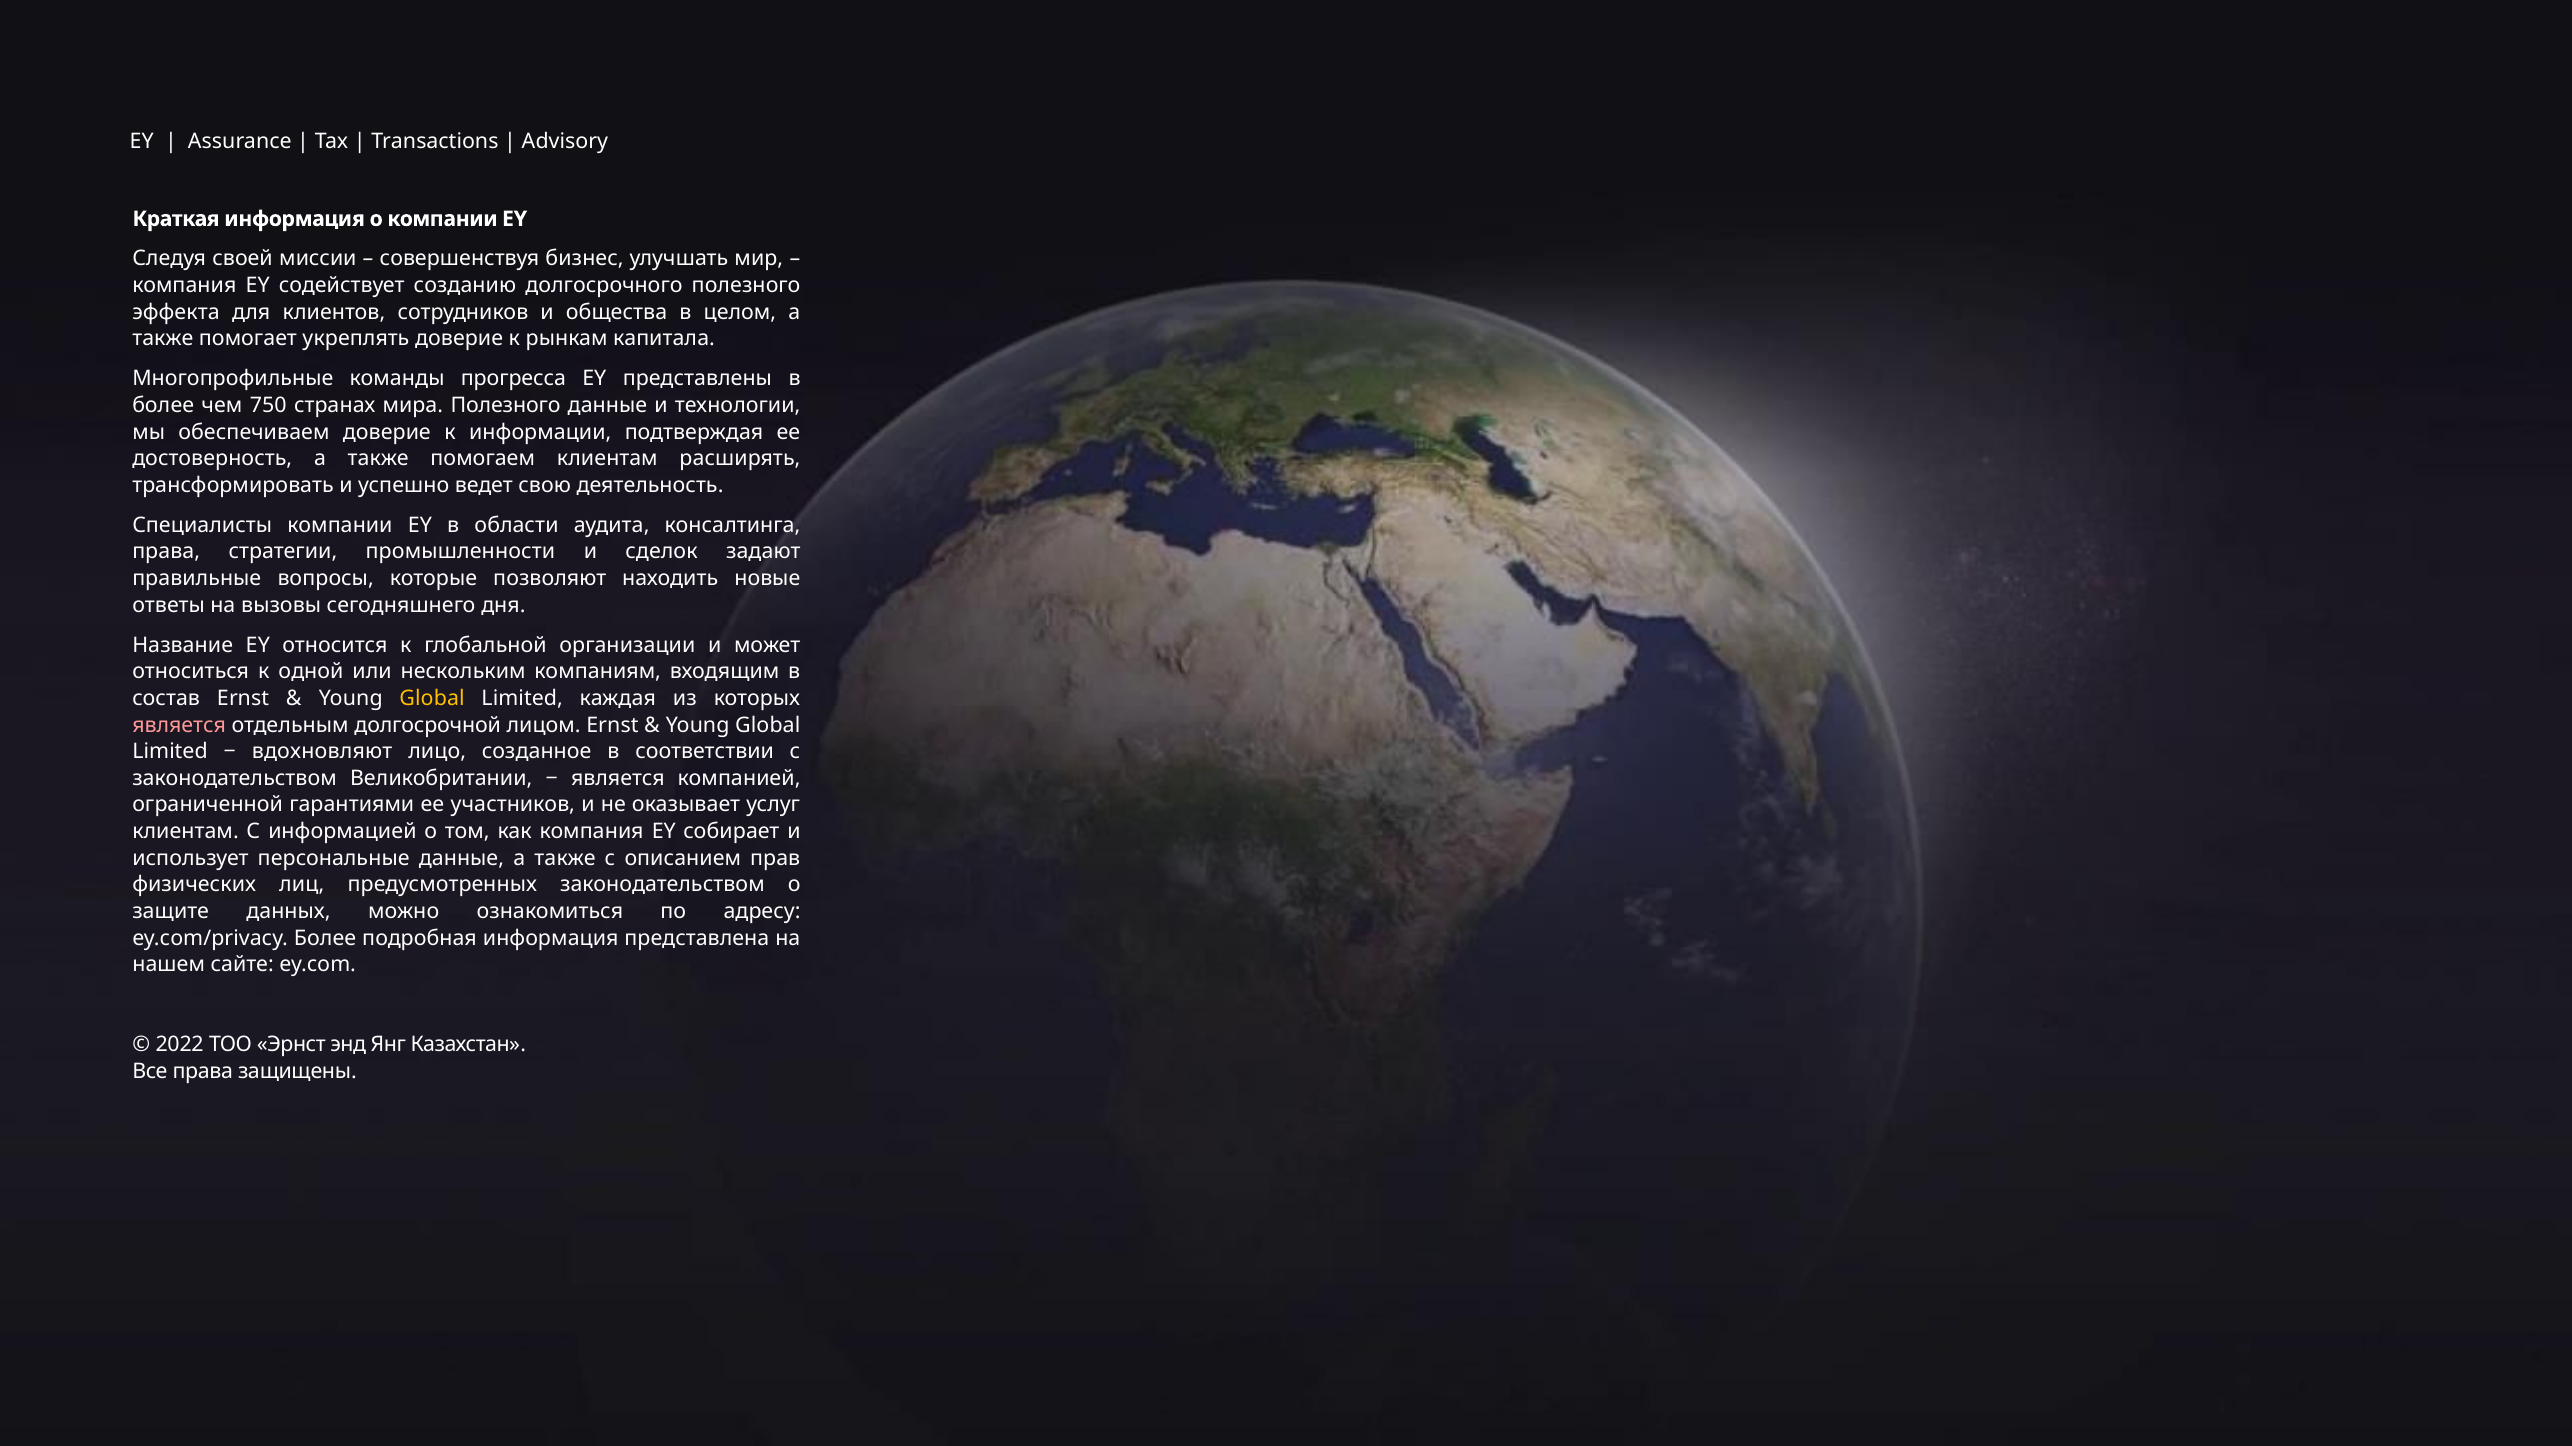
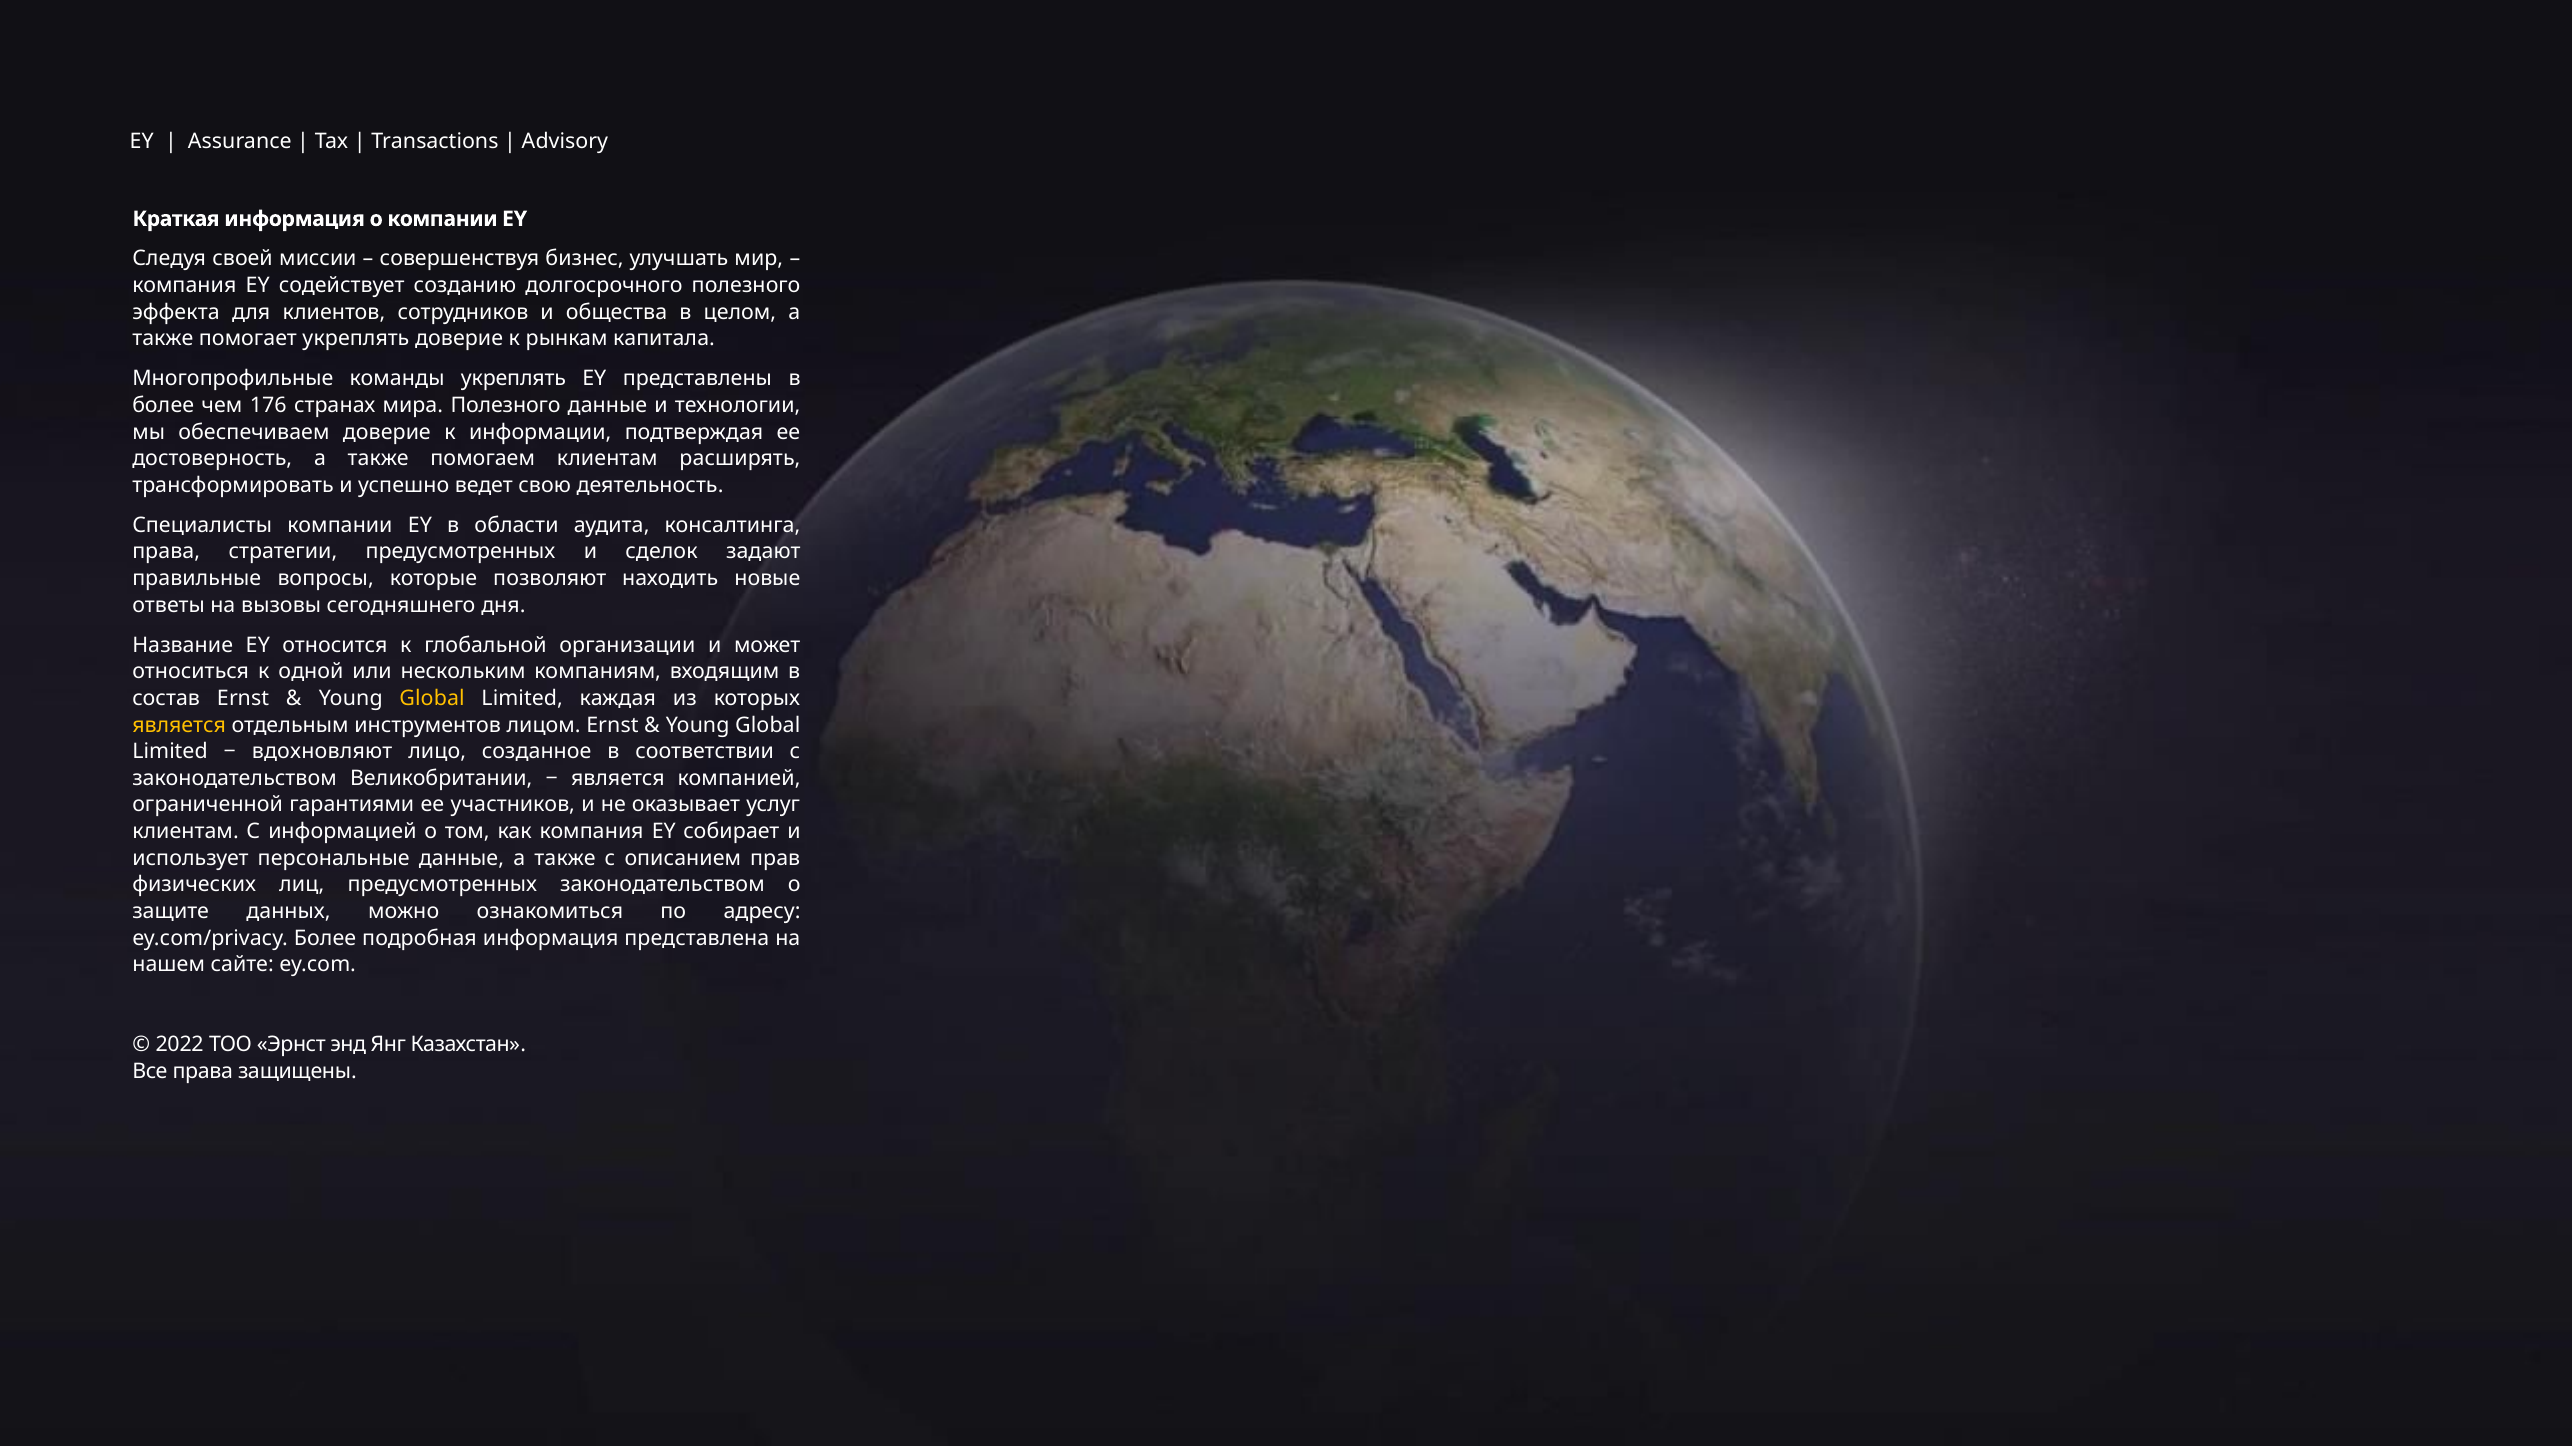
команды прогресса: прогресса -> укреплять (513, 379)
750: 750 -> 176 (268, 405)
стратегии промышленности: промышленности -> предусмотренных (461, 552)
является colour: pink -> yellow (179, 725)
долгосрочной: долгосрочной -> инструментов (428, 725)
